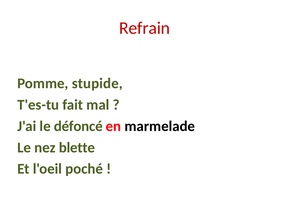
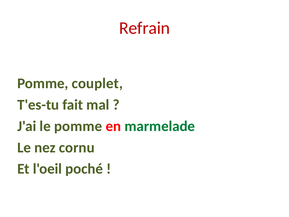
stupide: stupide -> couplet (97, 83)
le défoncé: défoncé -> pomme (78, 126)
marmelade colour: black -> green (160, 126)
blette: blette -> cornu (77, 147)
